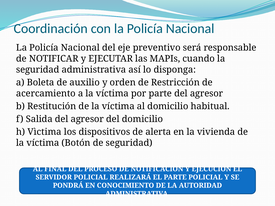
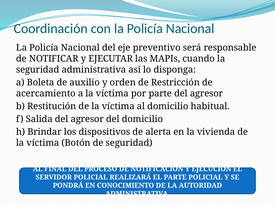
Vìctima: Vìctima -> Brindar (45, 132)
